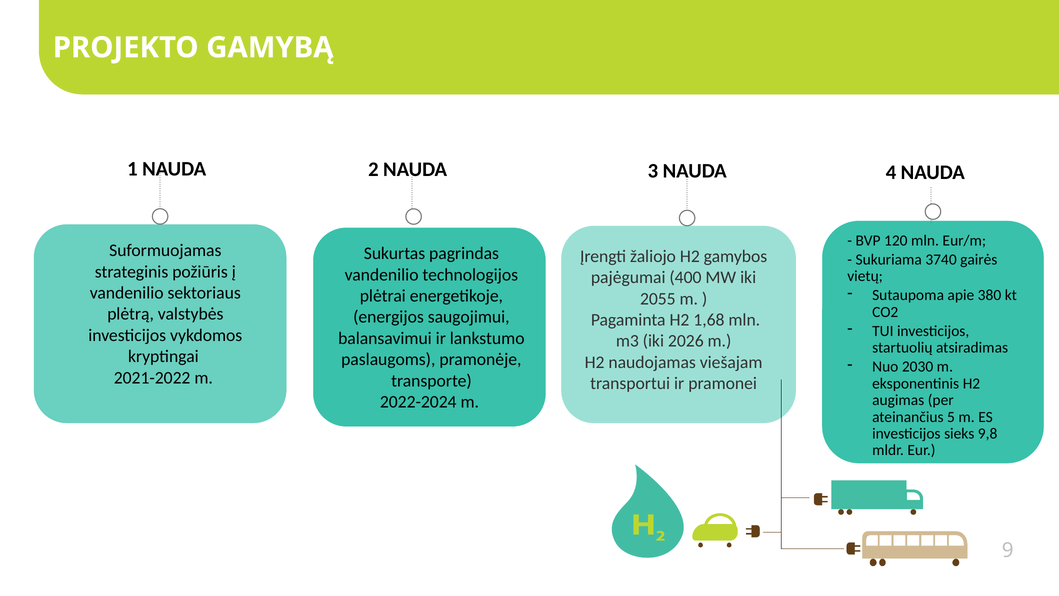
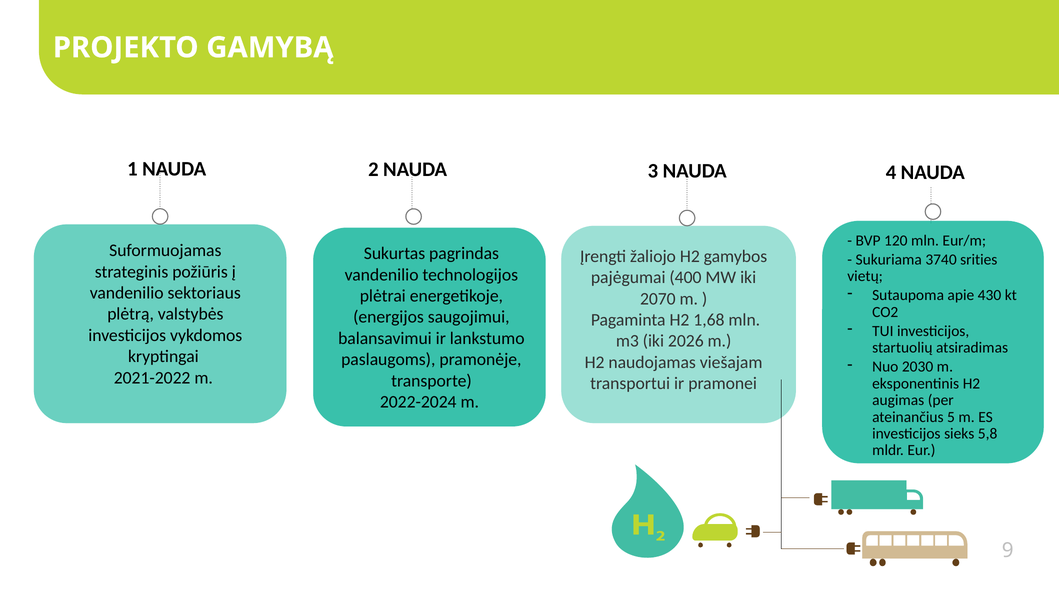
gairės: gairės -> srities (979, 259)
380: 380 -> 430 (990, 295)
2055: 2055 -> 2070 (658, 299)
9,8: 9,8 -> 5,8 (988, 433)
